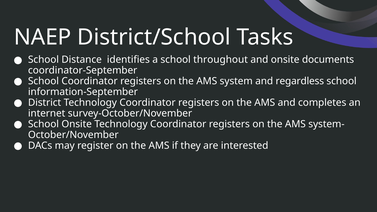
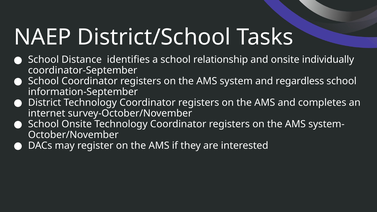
throughout: throughout -> relationship (221, 60)
documents: documents -> individually (328, 60)
